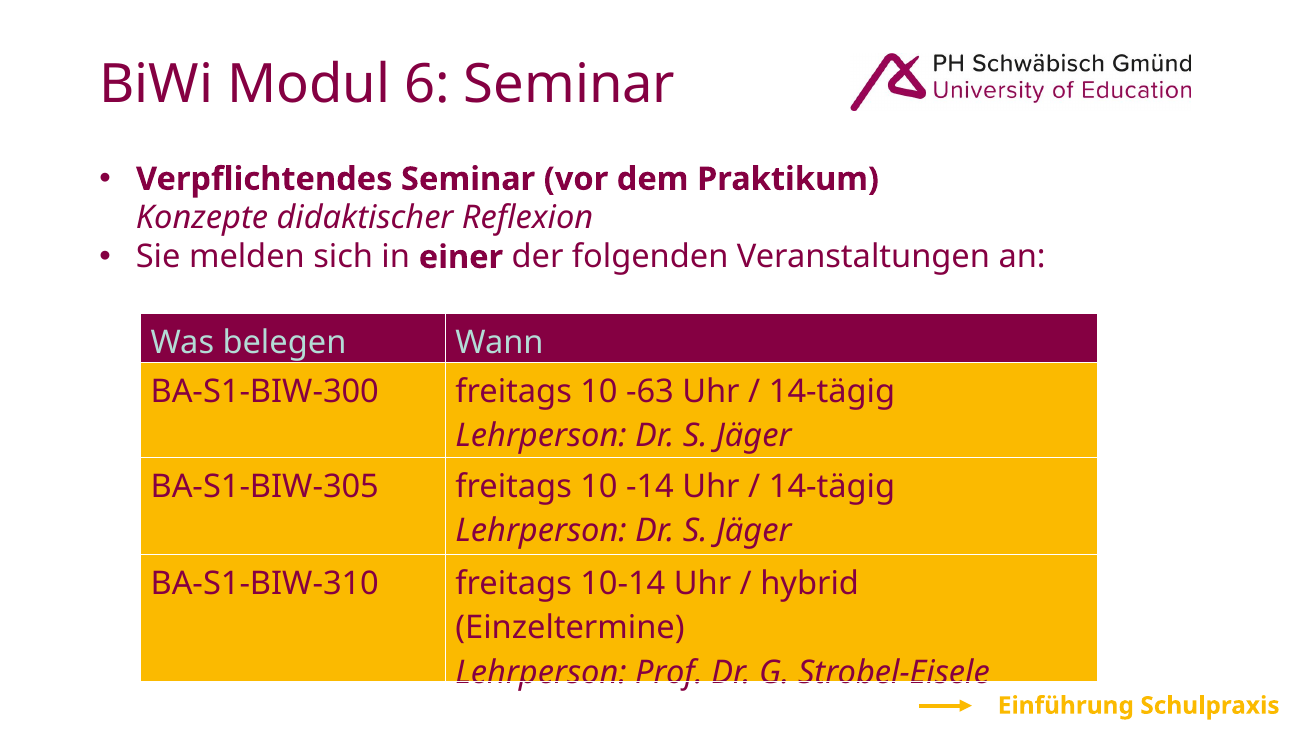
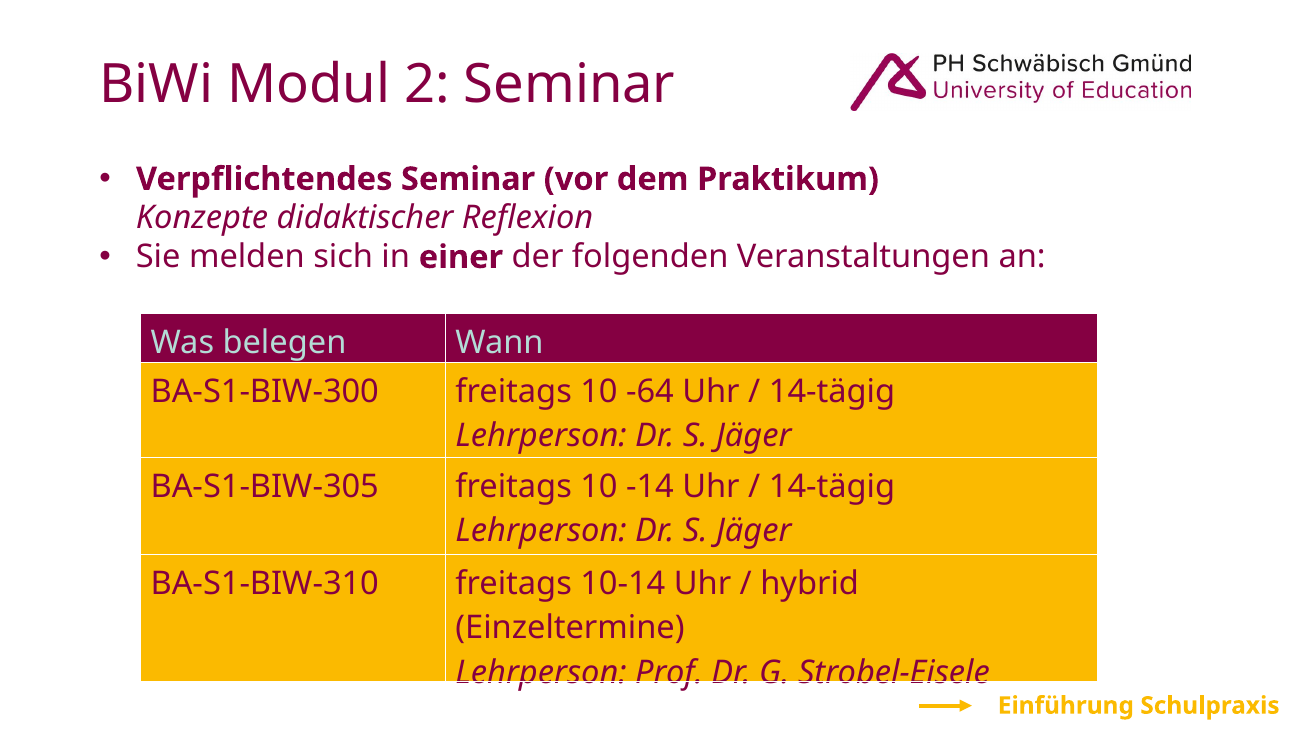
6: 6 -> 2 (427, 84)
-63: -63 -> -64 (650, 392)
